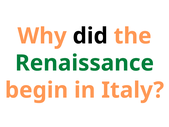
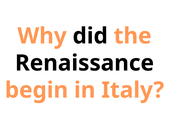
Renaissance colour: green -> black (84, 63)
